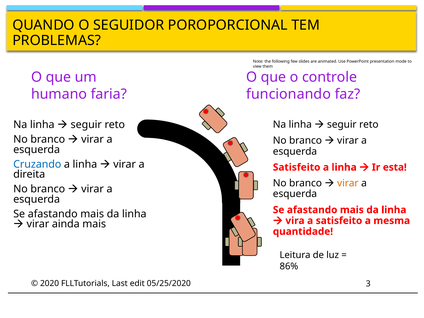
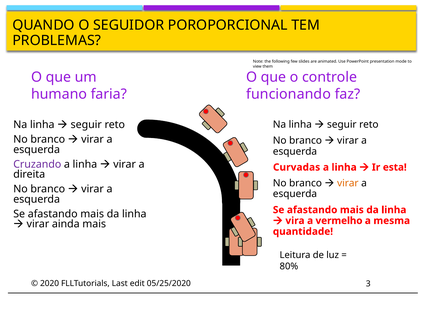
Cruzando colour: blue -> purple (37, 164)
Satisfeito: Satisfeito -> Curvadas (297, 167)
a satisfeito: satisfeito -> vermelho (339, 221)
86%: 86% -> 80% (289, 266)
